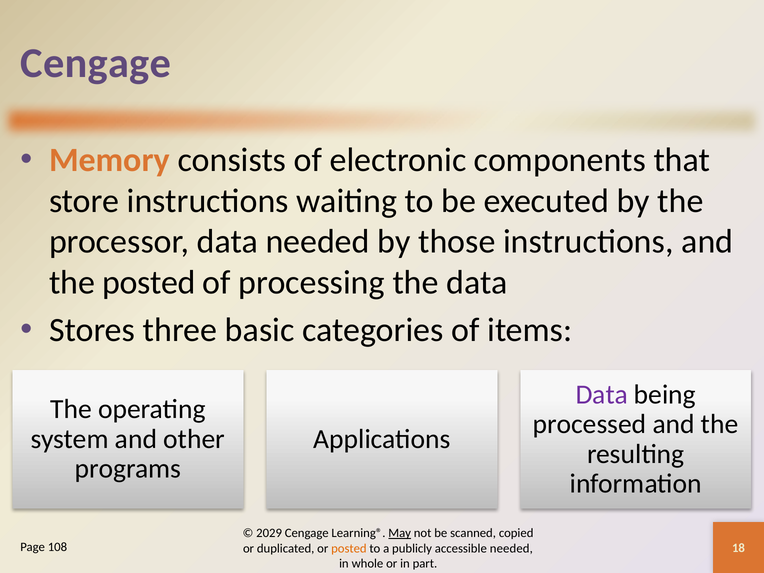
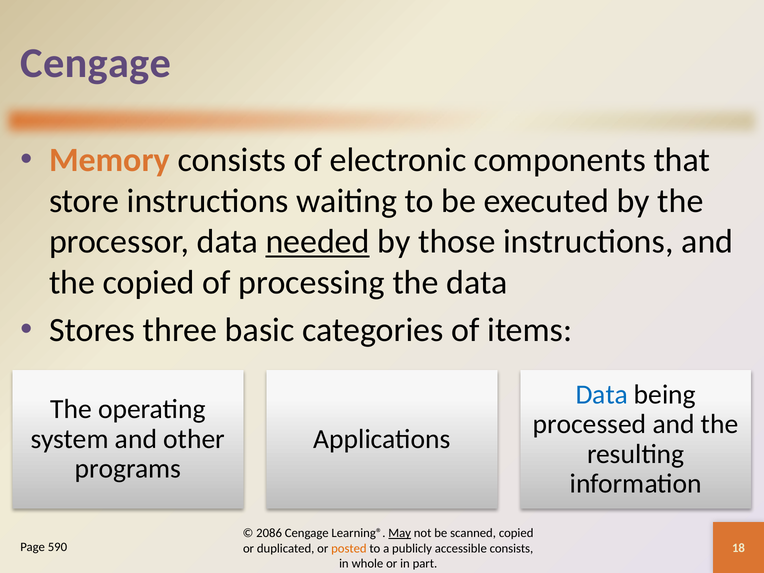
needed underline: none -> present (318, 242)
the posted: posted -> copied (149, 283)
Data colour: purple -> blue (602, 394)
2029: 2029 -> 2086 (269, 533)
108: 108 -> 590 (57, 547)
accessible needed: needed -> consists (511, 548)
